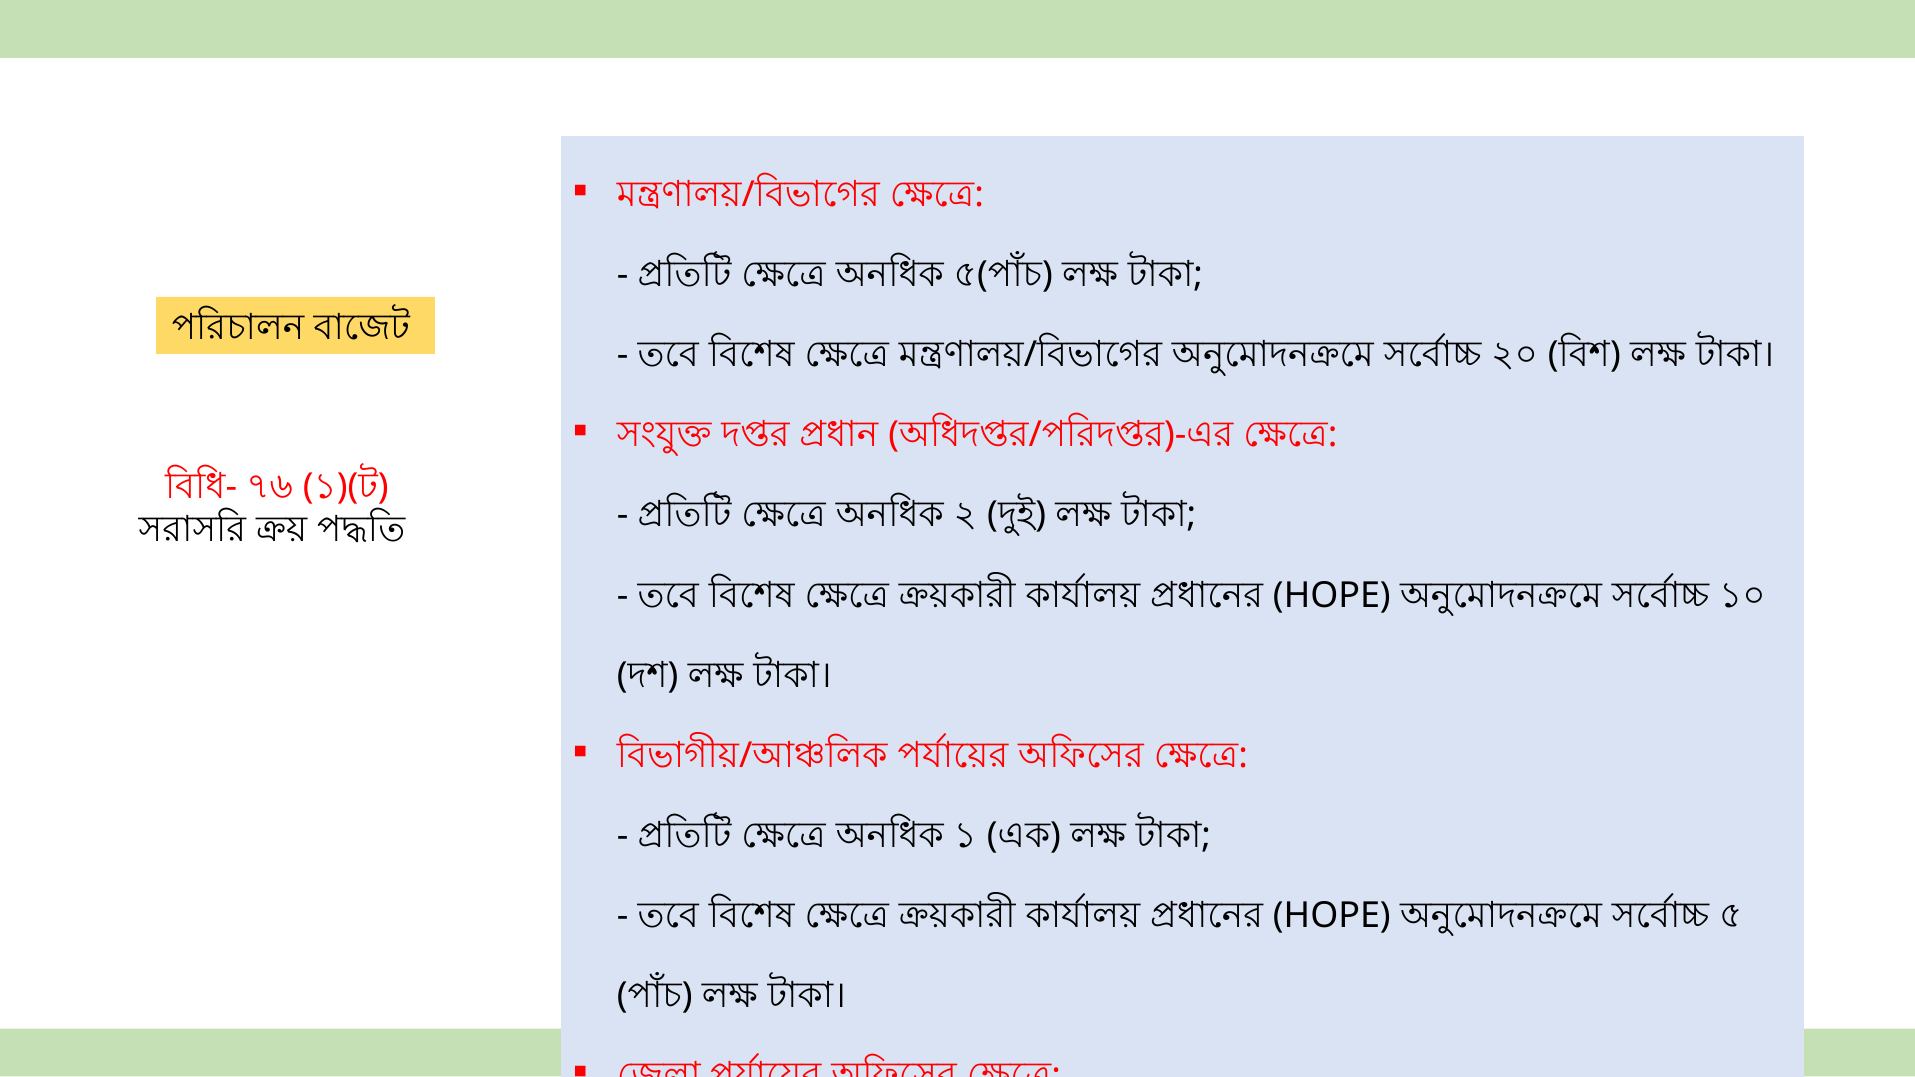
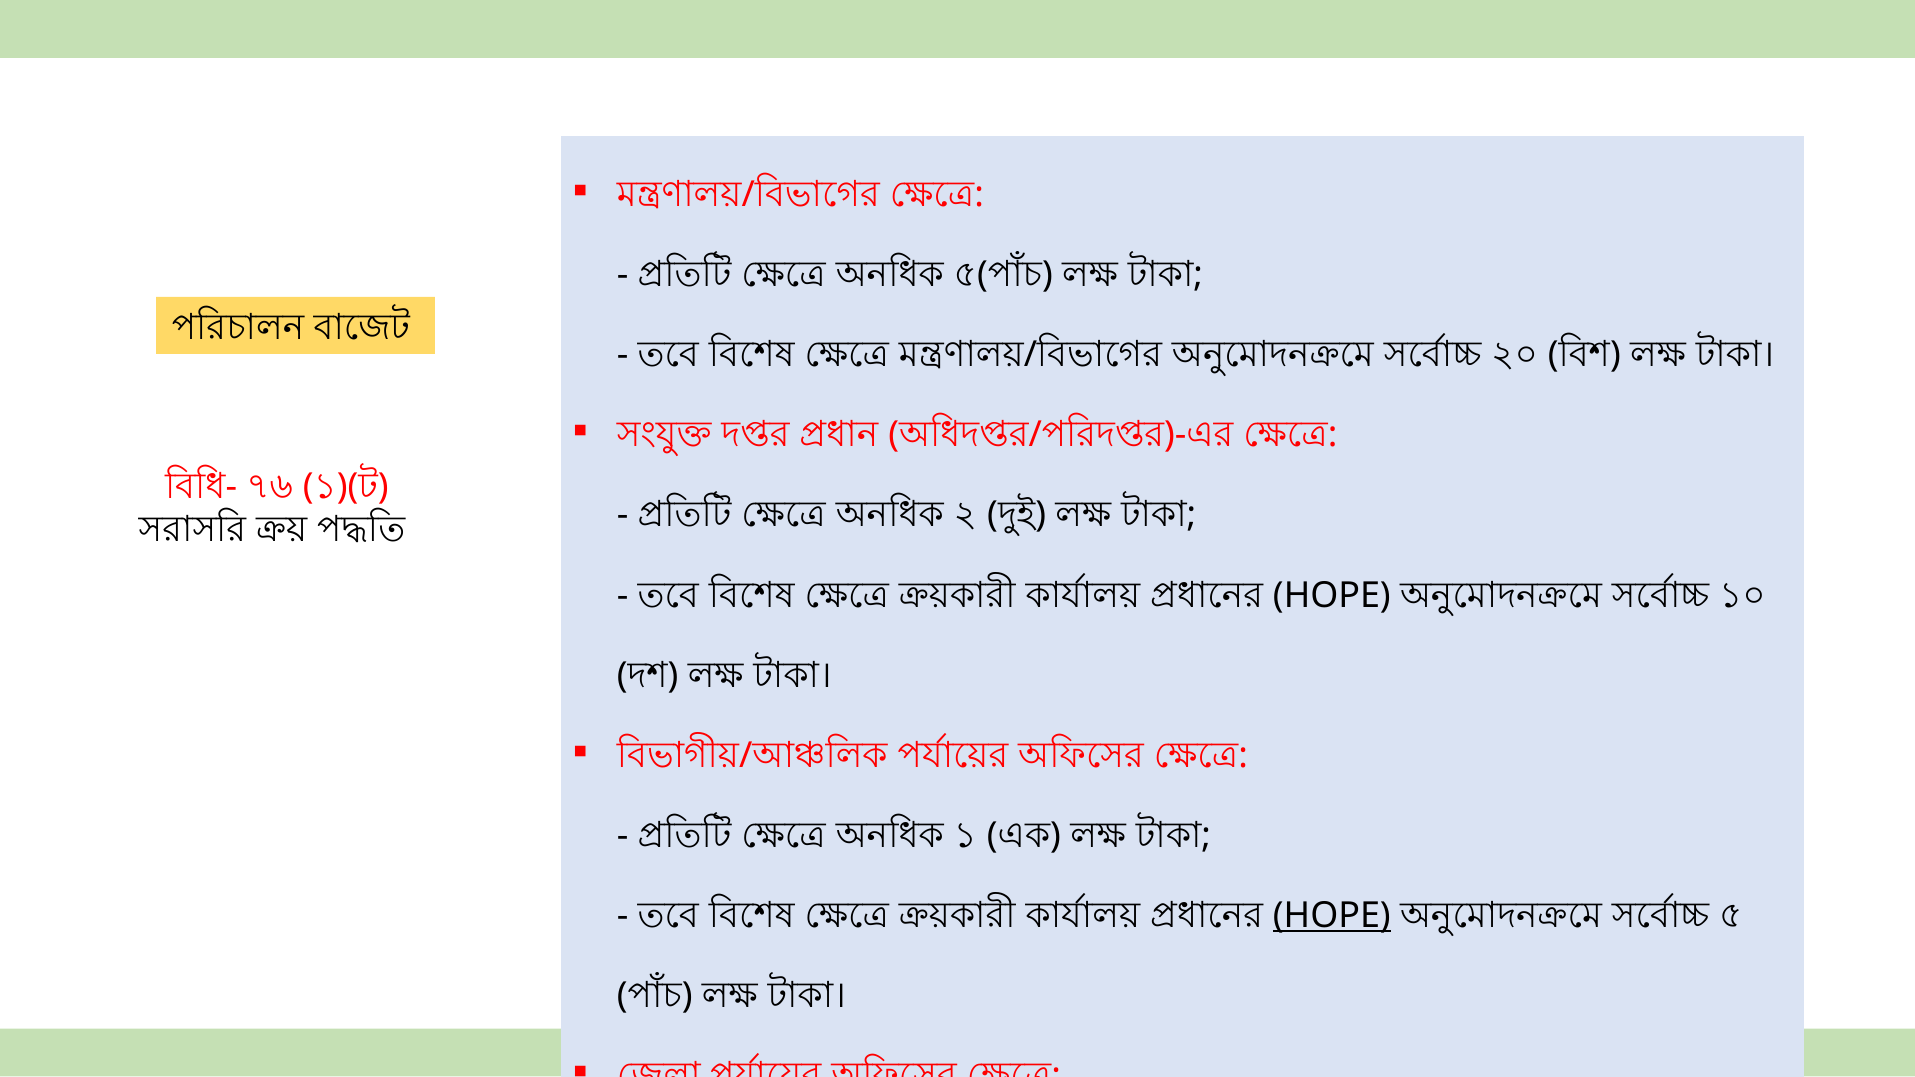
HOPE underline: none -> present (1332, 916)
